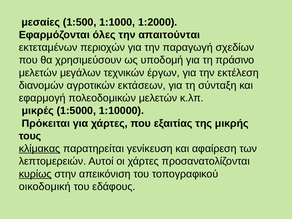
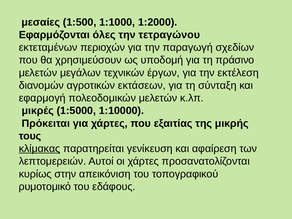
απαιτούνται: απαιτούνται -> τετραγώνου (169, 35)
κυρίως underline: present -> none (35, 174)
οικοδομική: οικοδομική -> ρυμοτομικό (45, 187)
